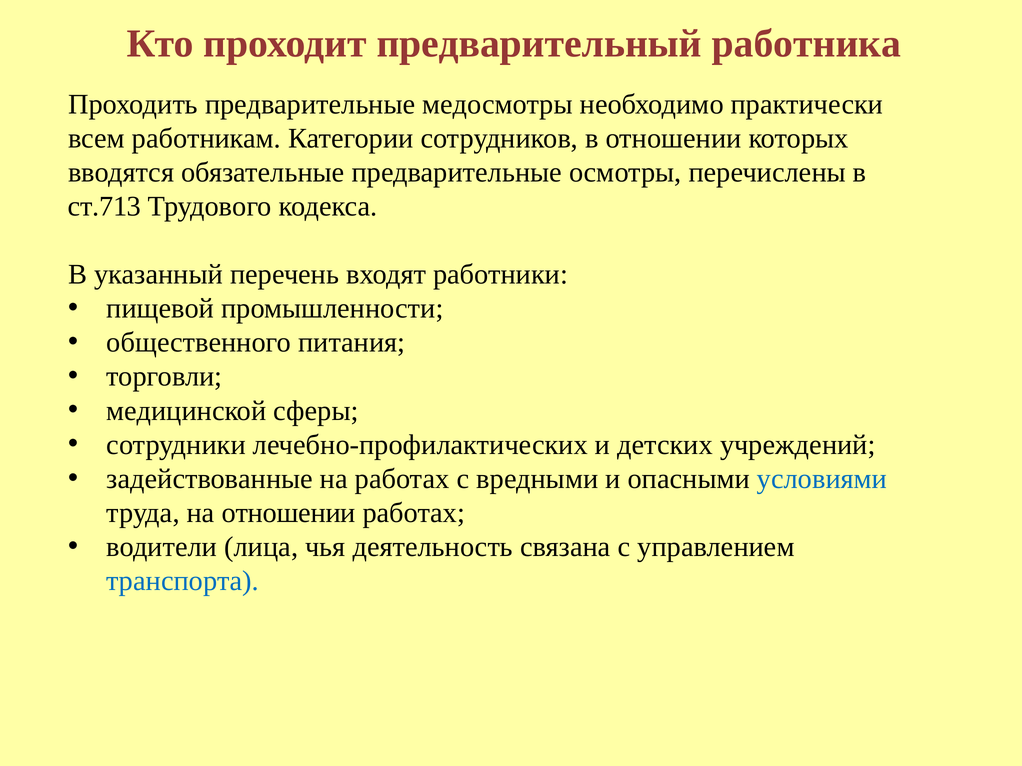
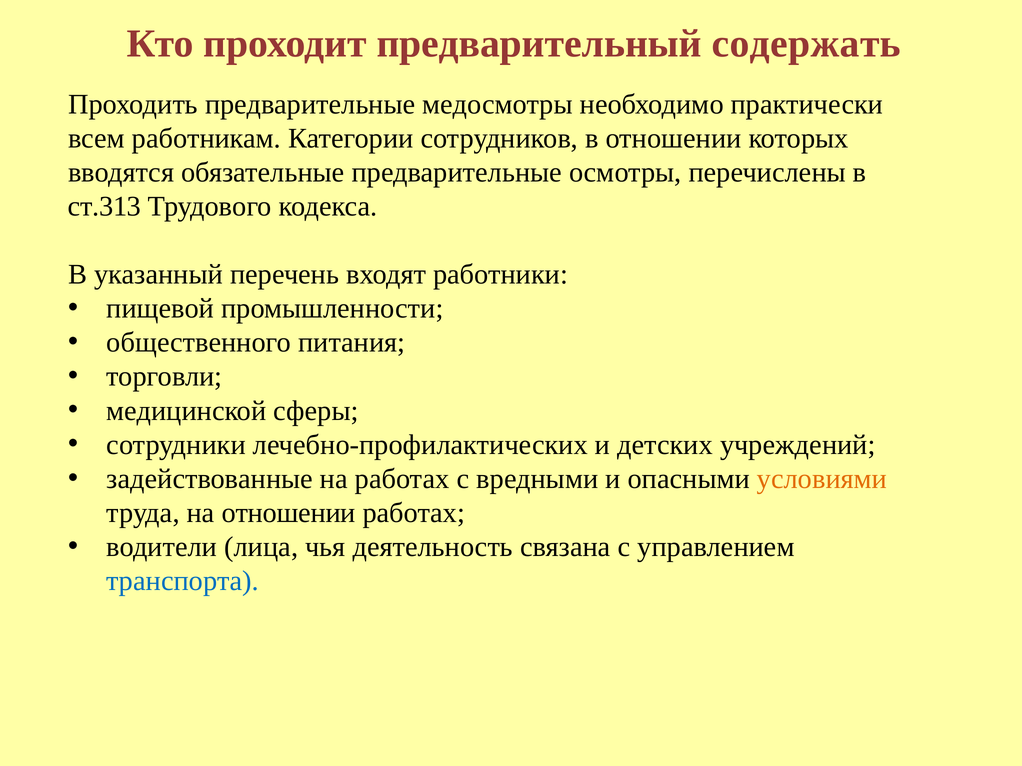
работника: работника -> содержать (806, 44)
ст.713: ст.713 -> ст.313 (105, 206)
условиями colour: blue -> orange (822, 479)
